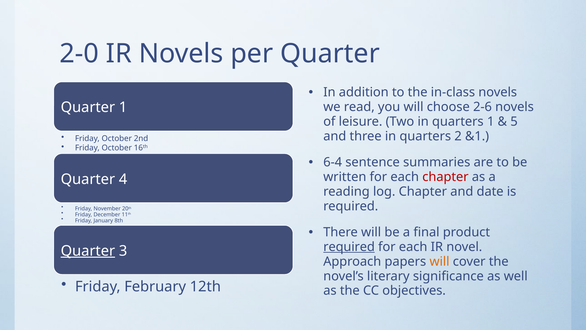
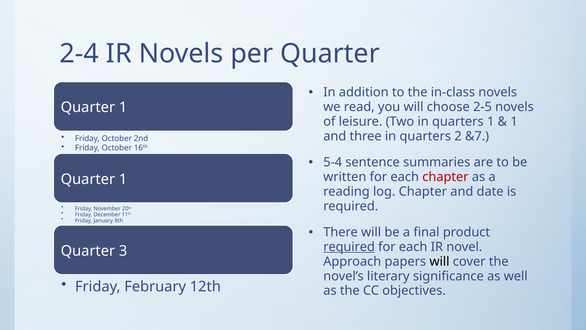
2-0: 2-0 -> 2-4 (79, 54)
2-6: 2-6 -> 2-5 (483, 107)
5: 5 -> 1 (514, 121)
&1: &1 -> &7 (477, 136)
6-4: 6-4 -> 5-4 (333, 162)
4: 4 -> 1 (123, 179)
Quarter underline: present -> none (88, 251)
will colour: orange -> black (440, 261)
